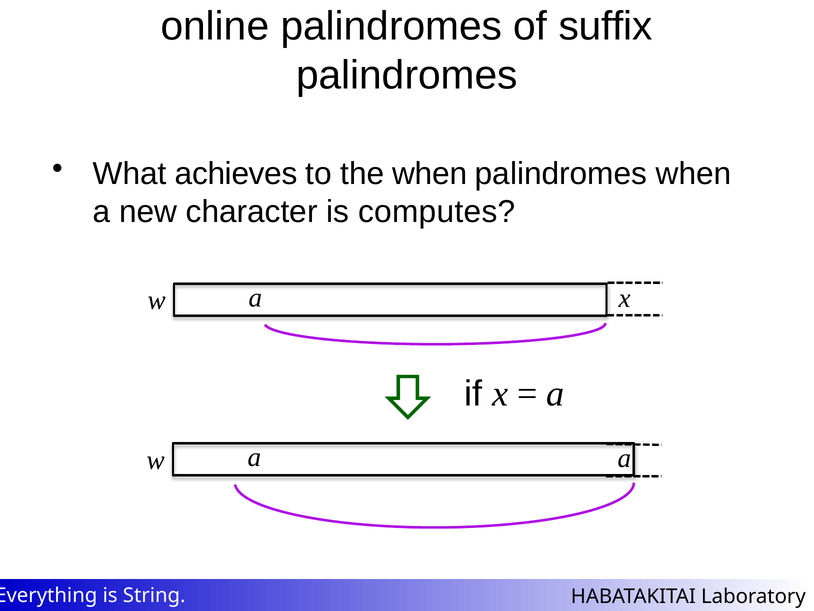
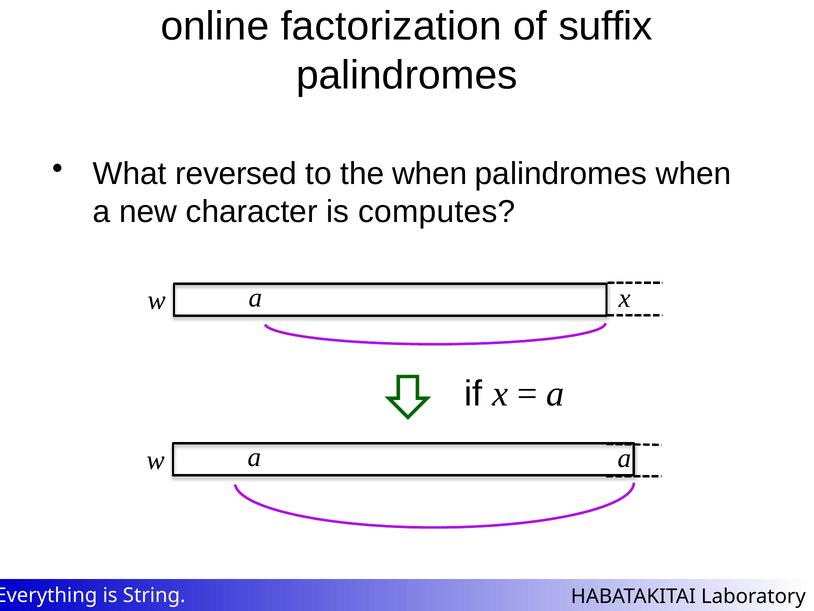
online palindromes: palindromes -> factorization (391, 26)
achieves: achieves -> reversed (236, 174)
